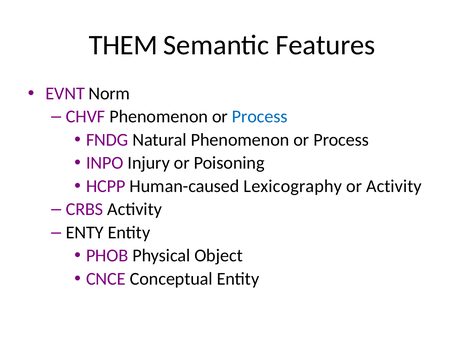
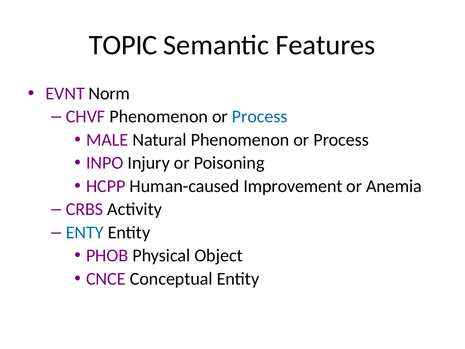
THEM: THEM -> TOPIC (123, 45)
FNDG: FNDG -> MALE (107, 140)
Lexicography: Lexicography -> Improvement (293, 186)
or Activity: Activity -> Anemia (394, 186)
ENTY colour: black -> blue (85, 232)
